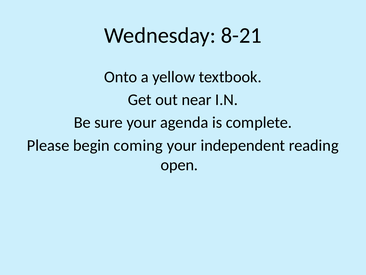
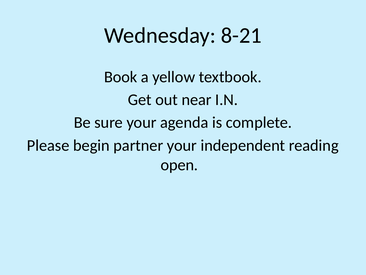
Onto: Onto -> Book (121, 77)
coming: coming -> partner (138, 145)
